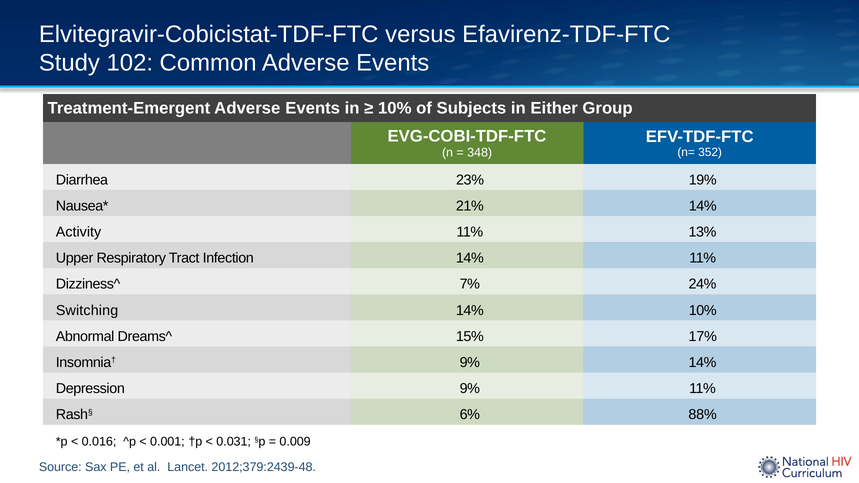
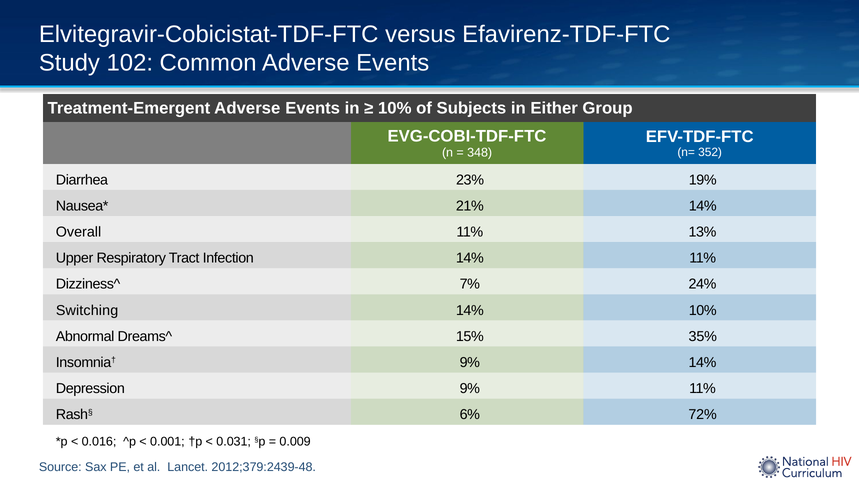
Activity: Activity -> Overall (79, 232)
17%: 17% -> 35% (703, 337)
88%: 88% -> 72% (703, 415)
